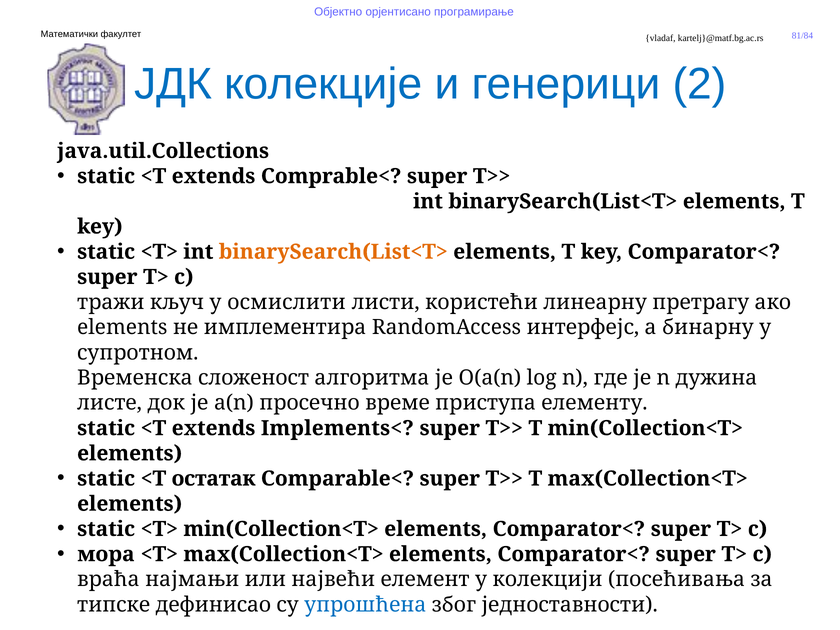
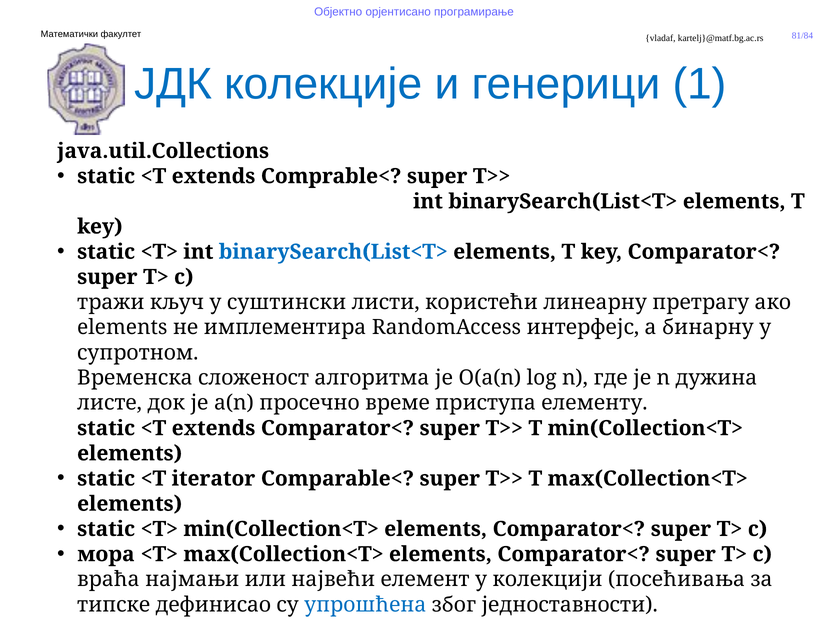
2: 2 -> 1 (700, 84)
binarySearch(List<T> colour: orange -> blue (333, 252)
осмислити: осмислити -> суштински (287, 302)
extends Implements<: Implements< -> Comparator< (337, 428)
остатак: остатак -> iterator (213, 479)
